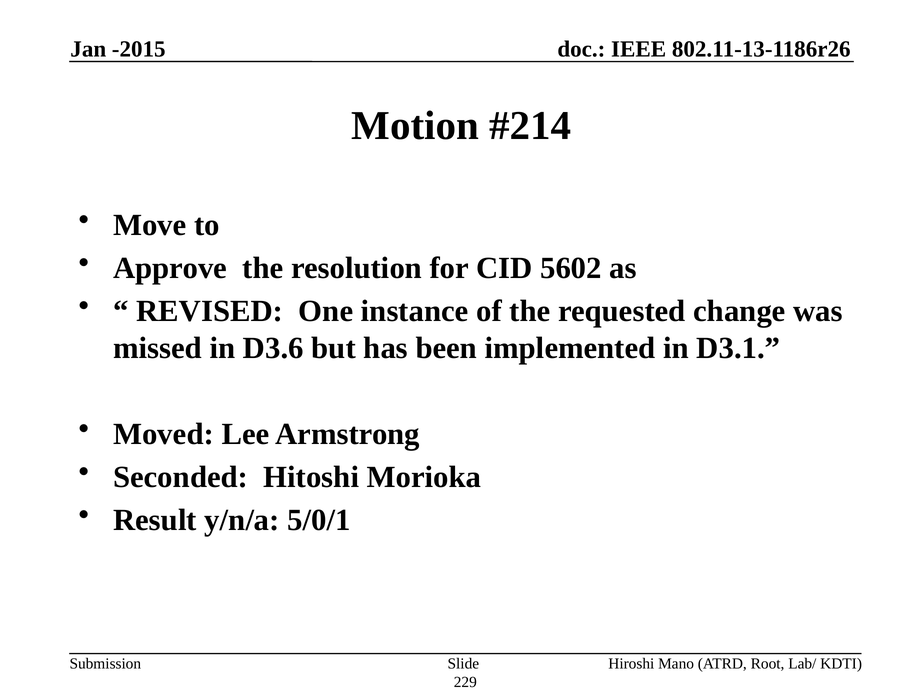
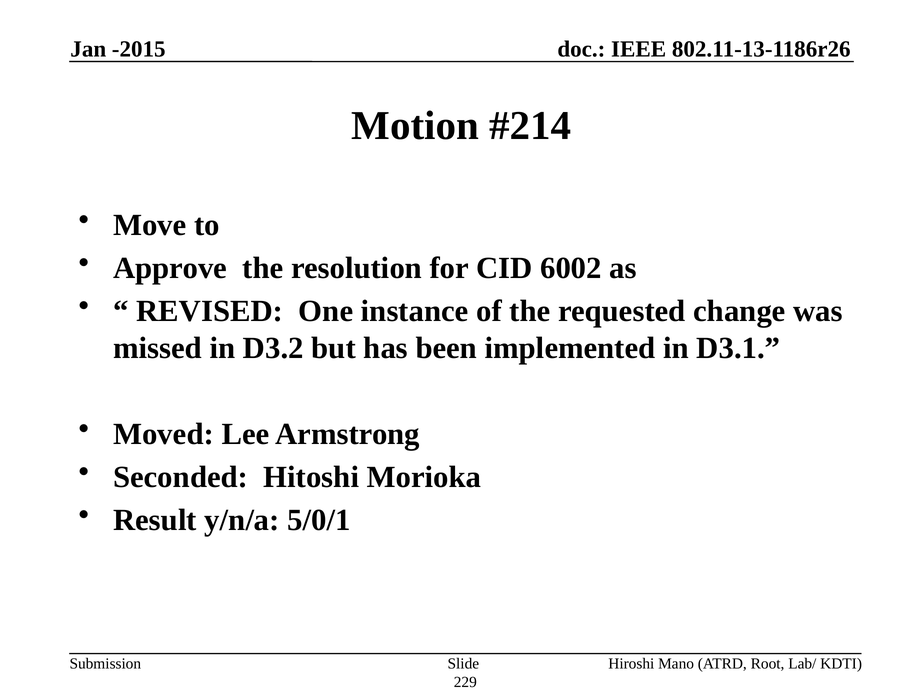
5602: 5602 -> 6002 (571, 268)
D3.6: D3.6 -> D3.2 (273, 348)
